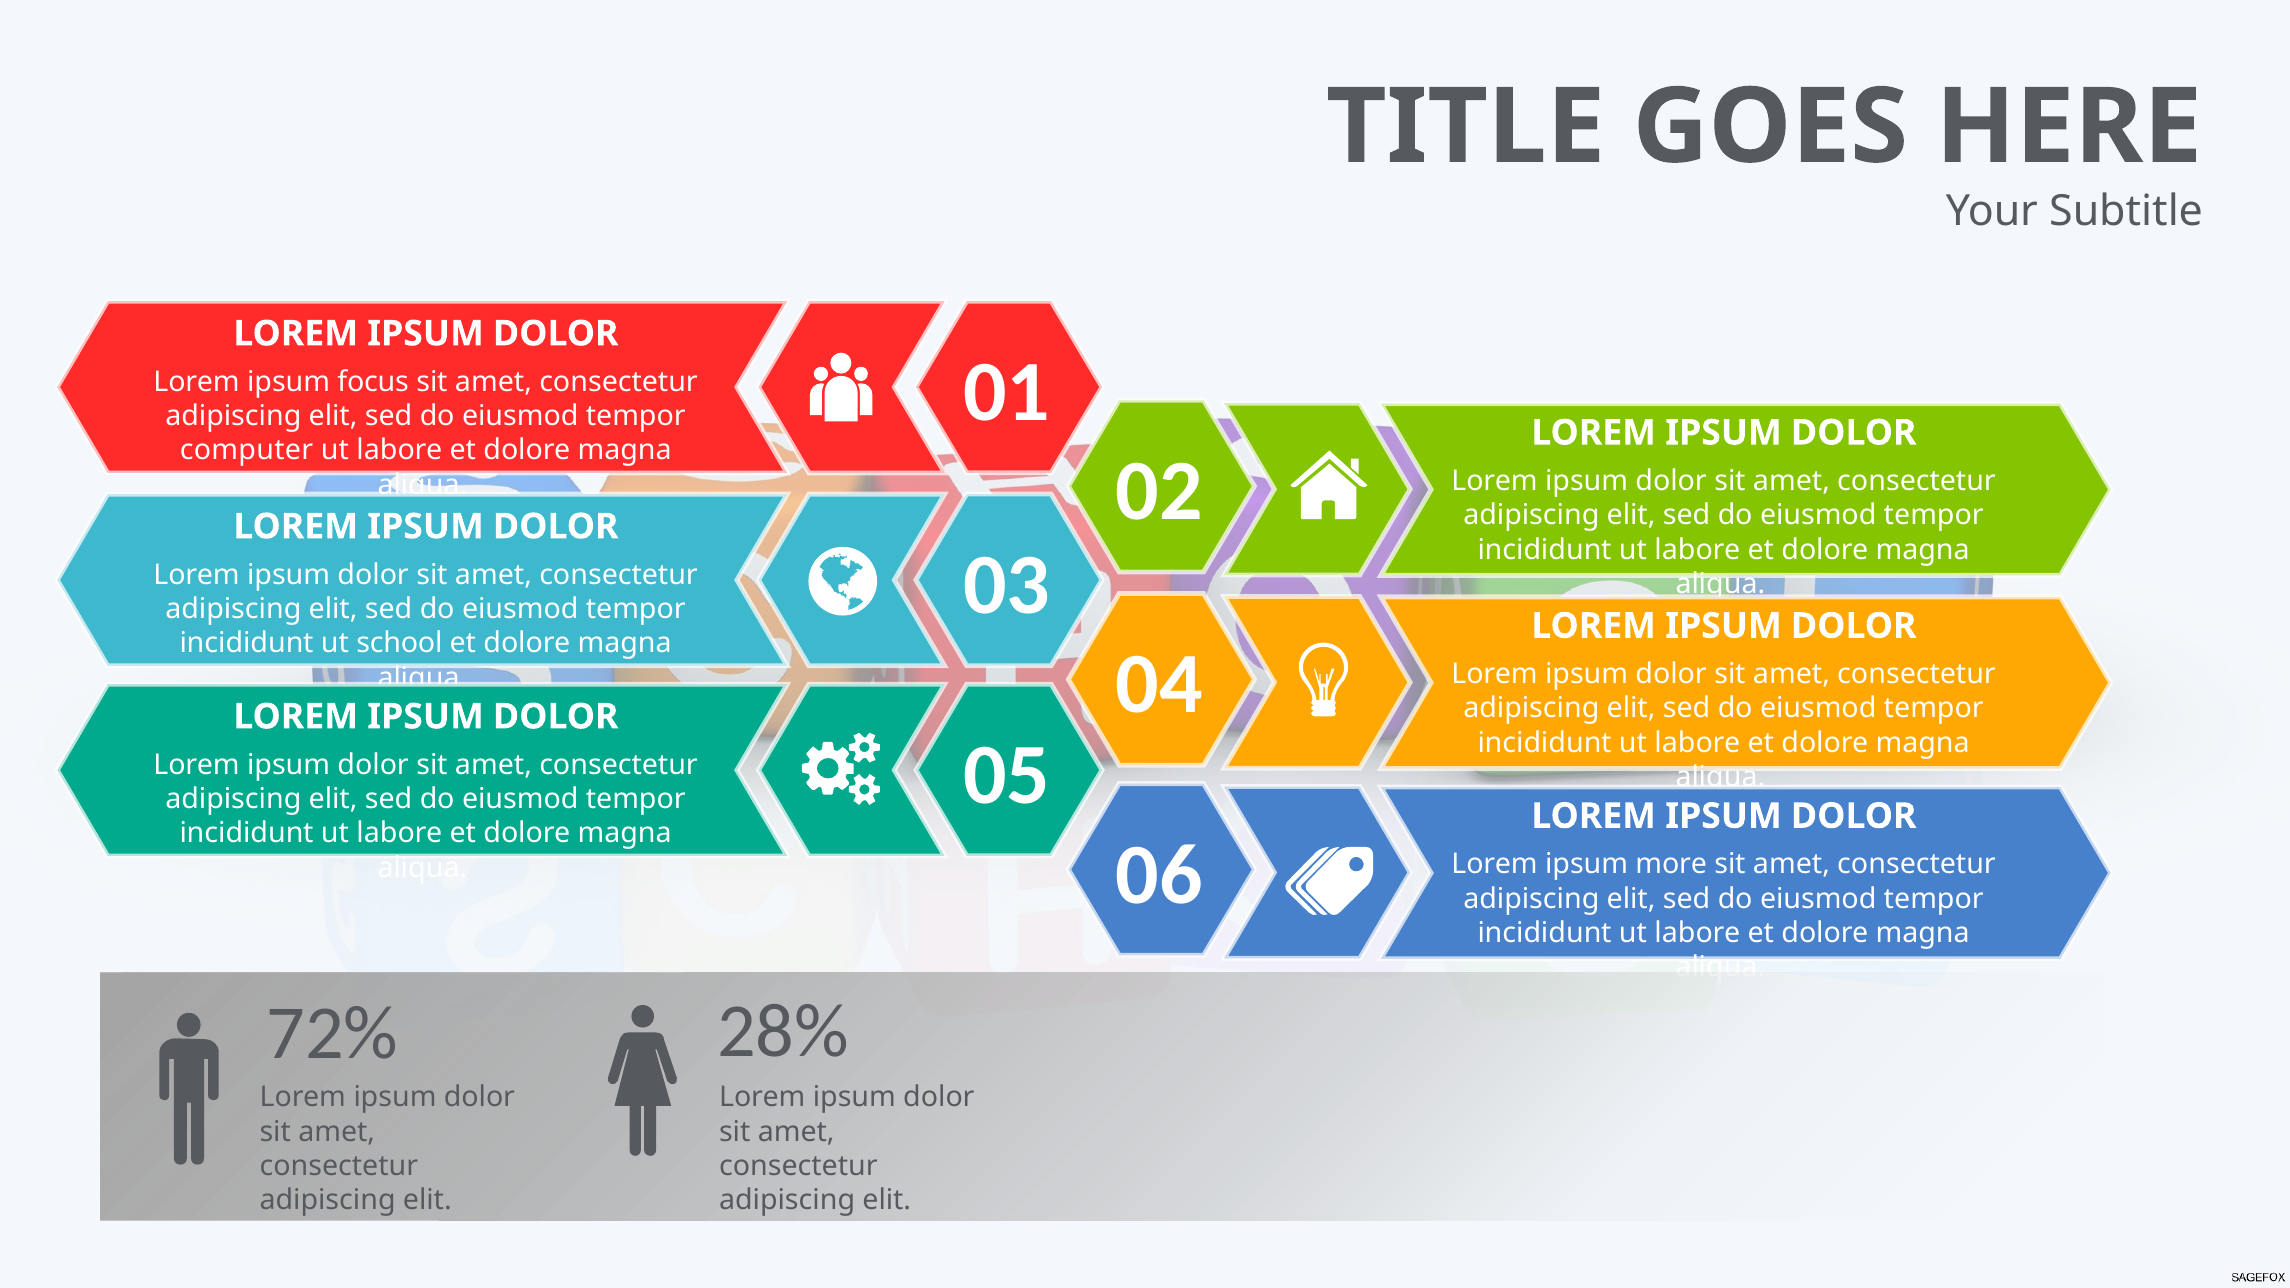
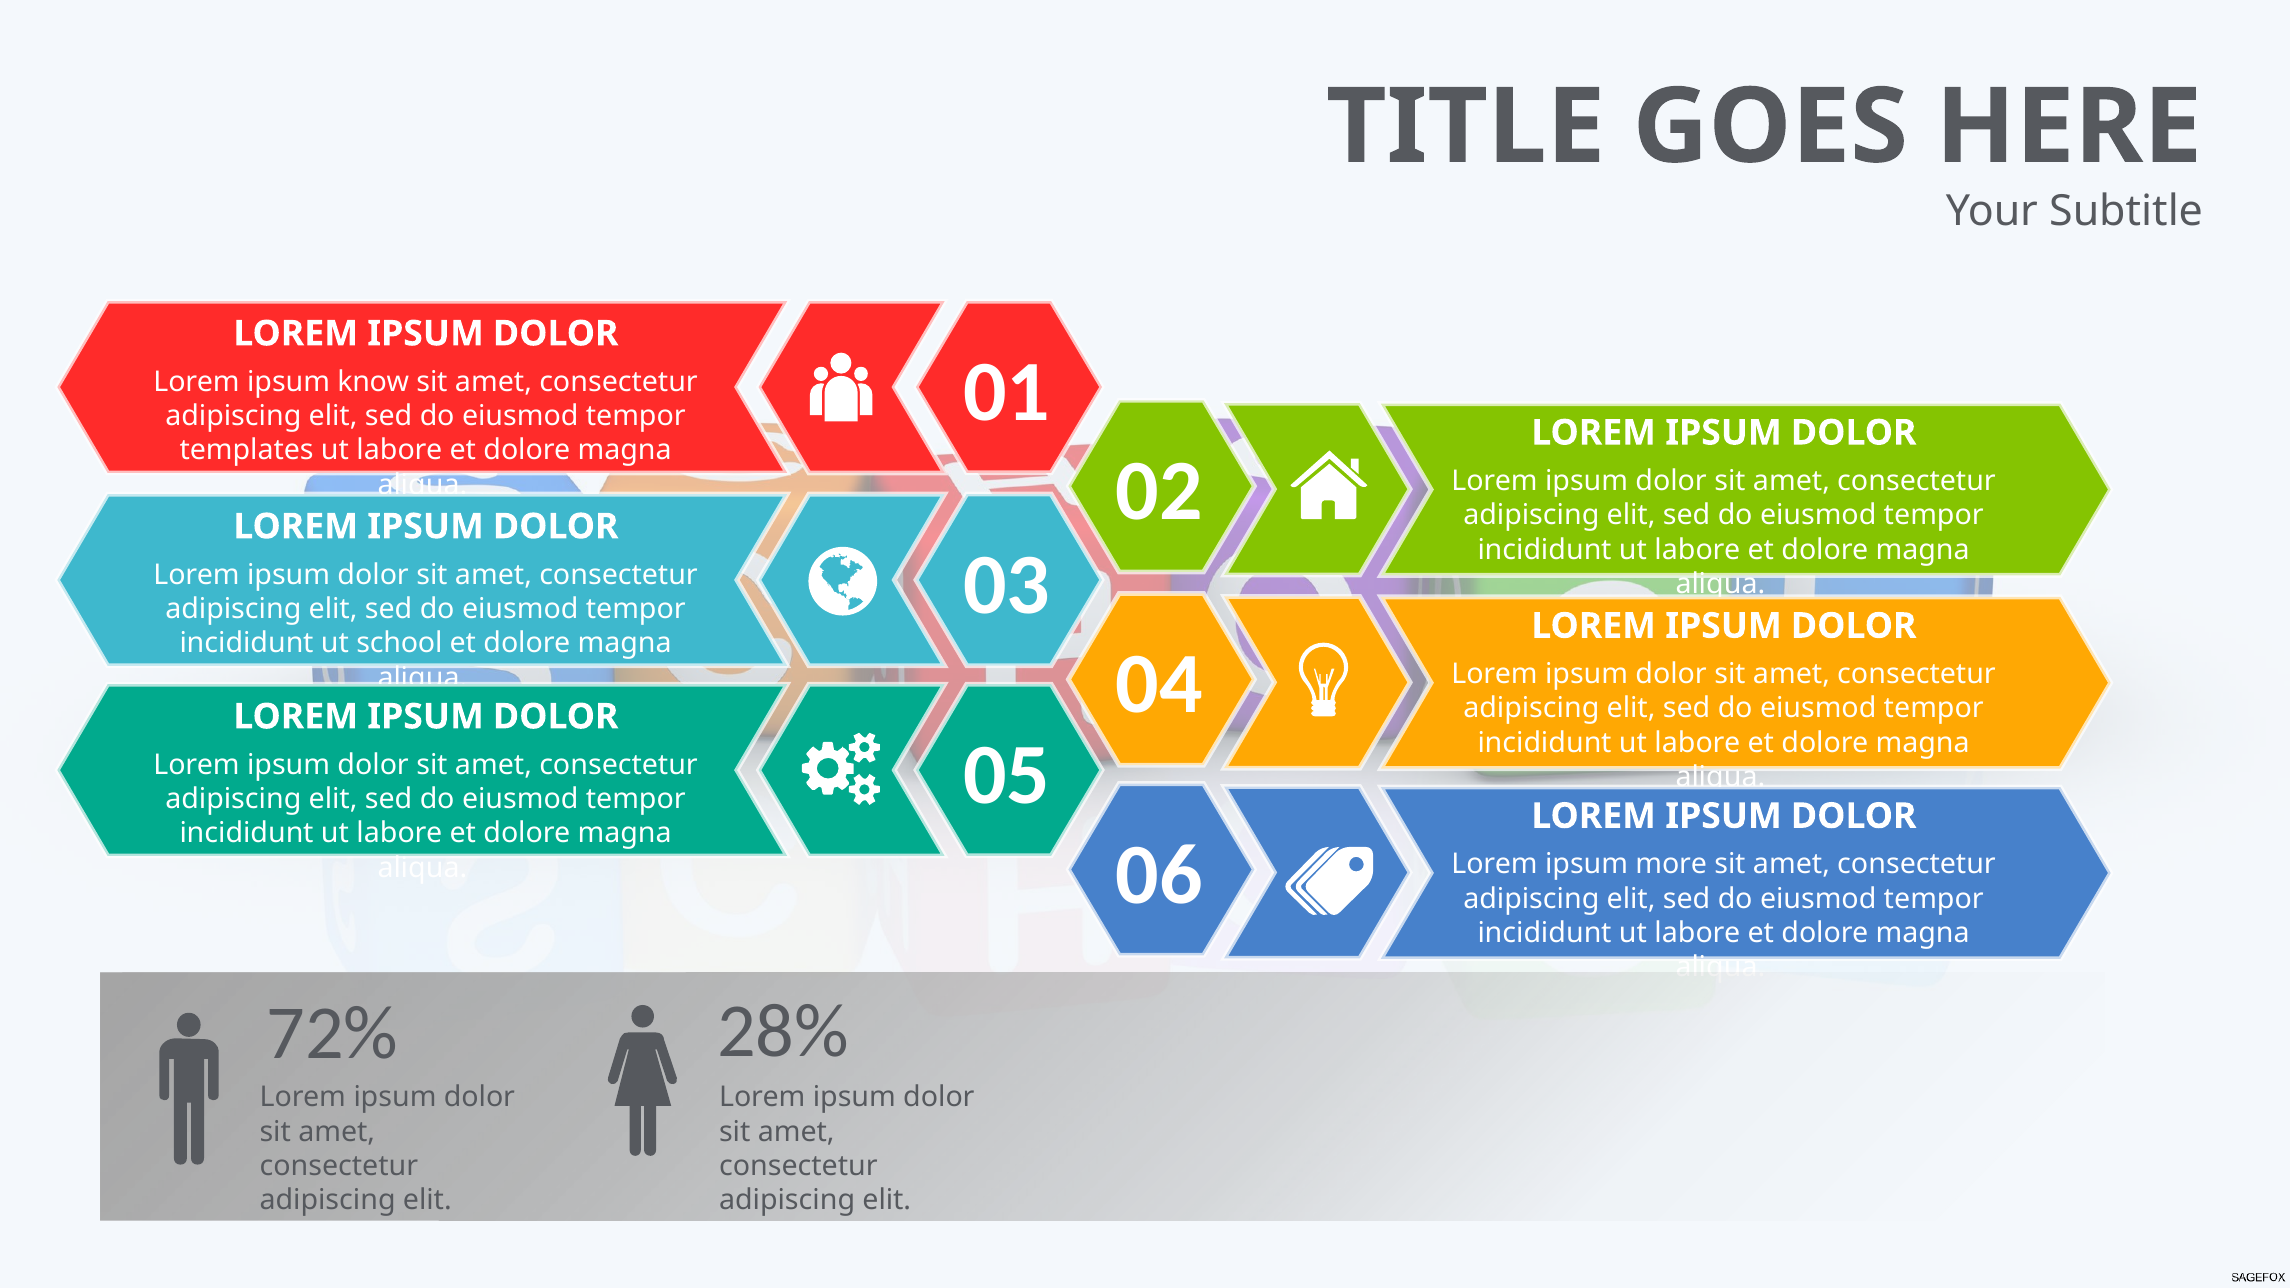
focus: focus -> know (373, 382)
computer: computer -> templates (247, 450)
